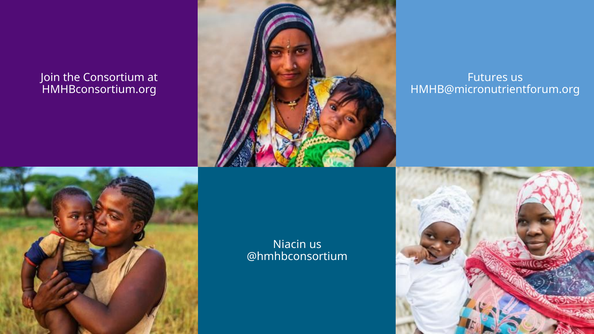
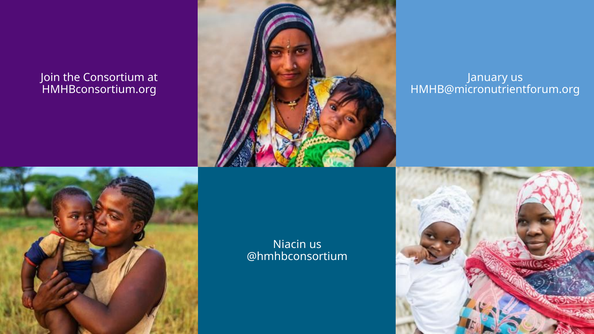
Futures: Futures -> January (488, 77)
